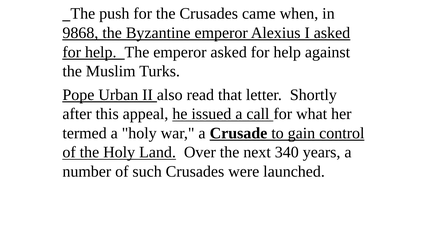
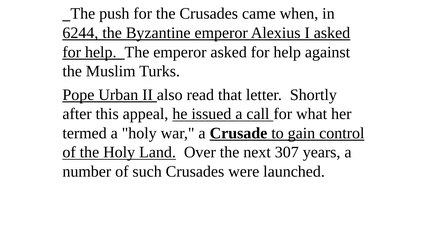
9868: 9868 -> 6244 (80, 33)
340: 340 -> 307 (287, 152)
